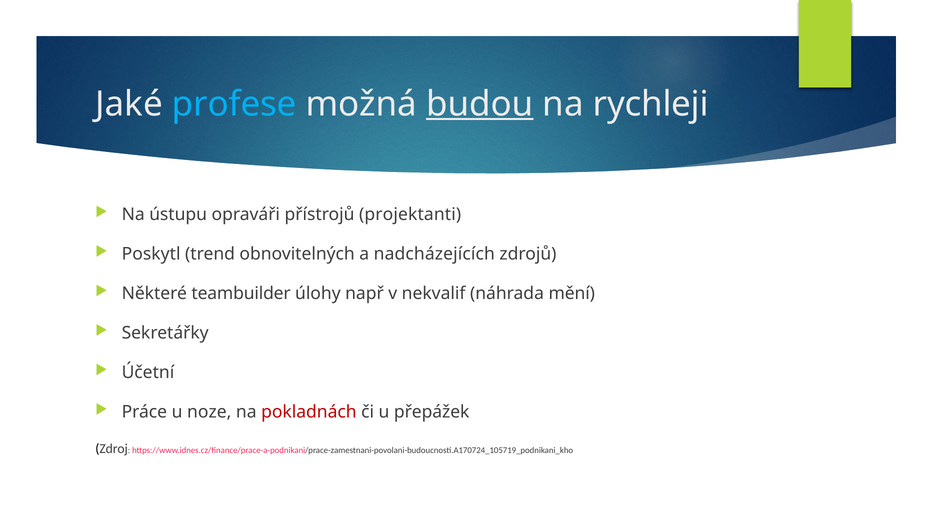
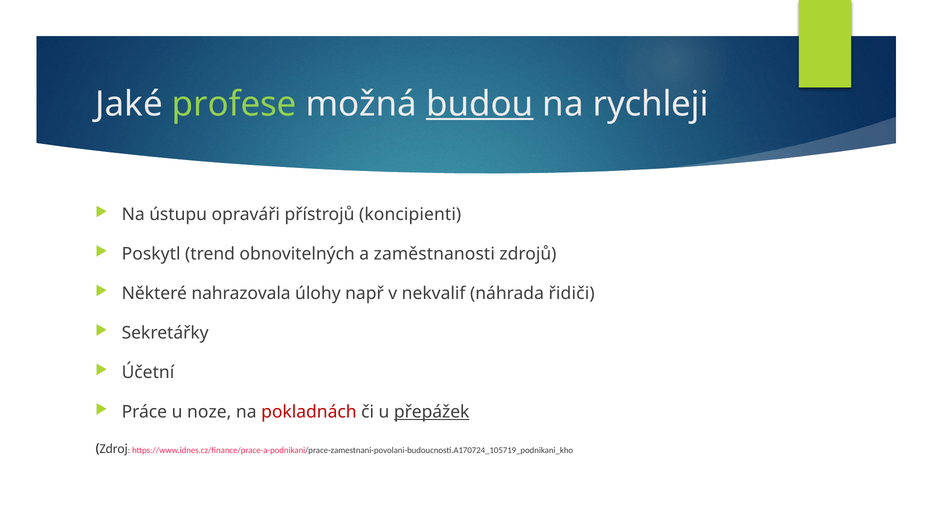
profese colour: light blue -> light green (234, 104)
projektanti: projektanti -> koncipienti (410, 214)
nadcházejících: nadcházejících -> zaměstnanosti (434, 254)
teambuilder: teambuilder -> nahrazovala (241, 293)
mění: mění -> řidiči (572, 293)
přepážek underline: none -> present (432, 412)
